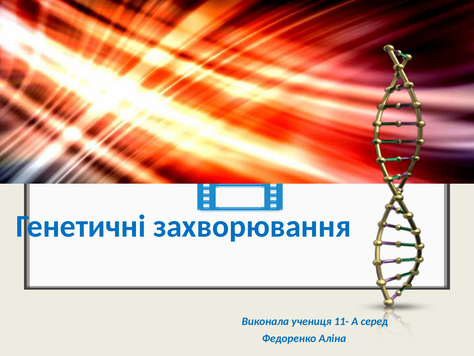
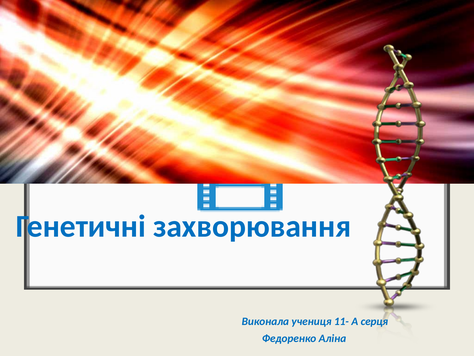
серед: серед -> серця (374, 321)
